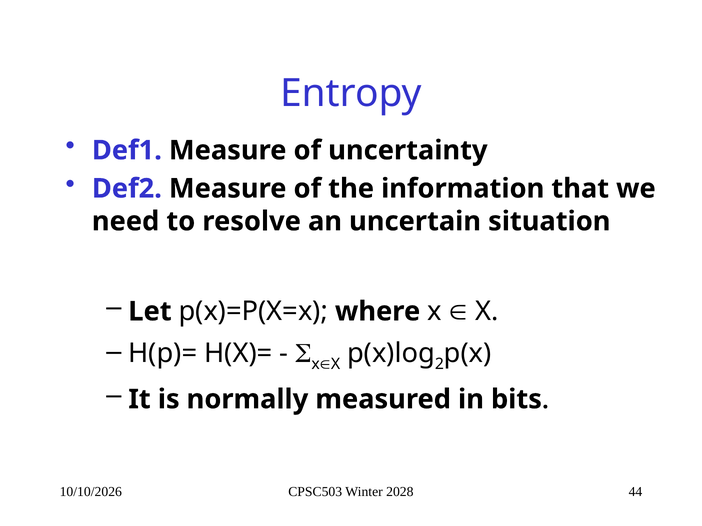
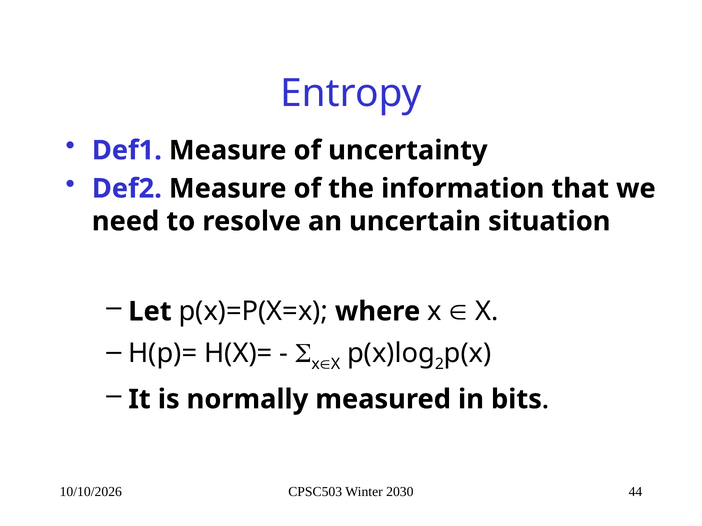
2028: 2028 -> 2030 (400, 492)
